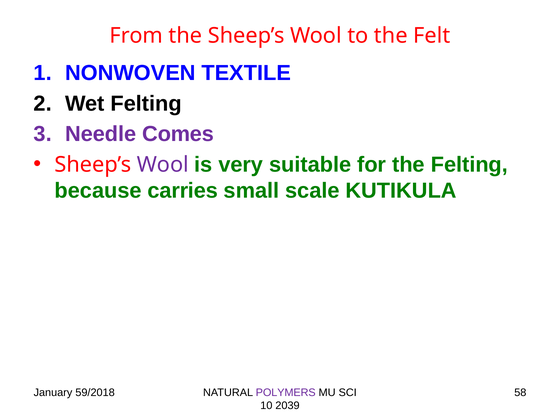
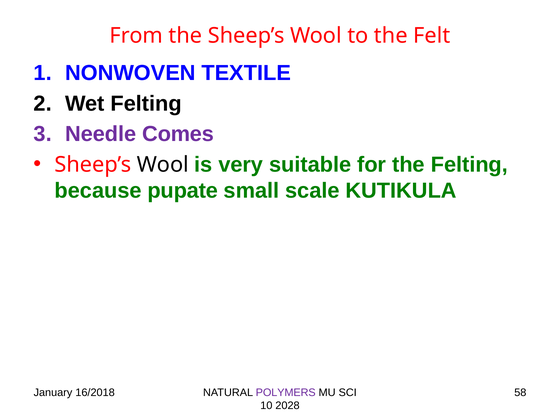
Wool colour: purple -> black (163, 165)
carries: carries -> pupate (183, 191)
59/2018: 59/2018 -> 16/2018 (95, 393)
2039: 2039 -> 2028 (288, 406)
